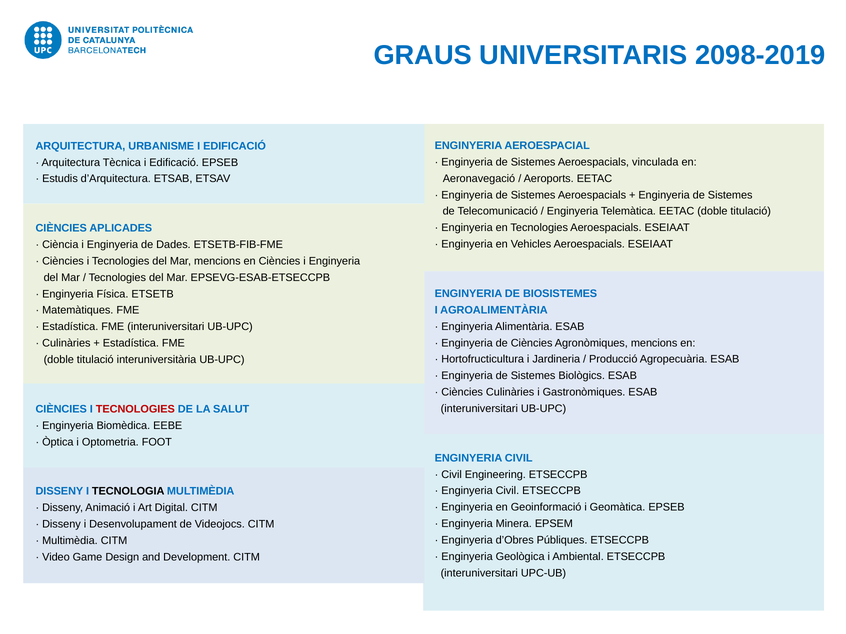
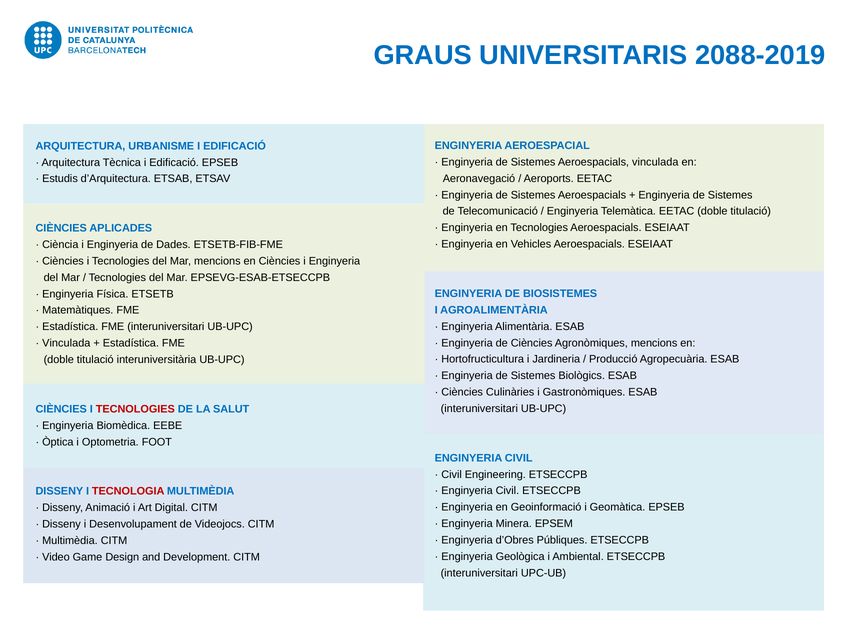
2098-2019: 2098-2019 -> 2088-2019 (760, 55)
Culinàries: Culinàries -> Vinculada (66, 344)
TECNOLOGIA colour: black -> red (128, 492)
